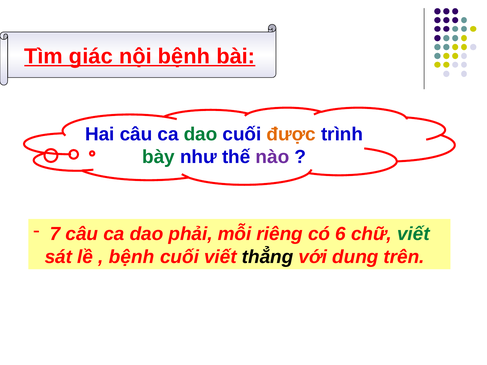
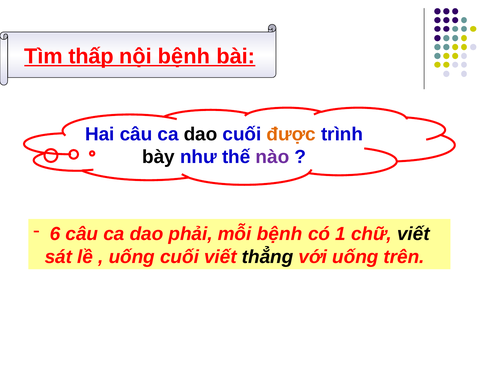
giác: giác -> thấp (91, 56)
dao colour: green -> black (201, 134)
bày colour: green -> black (159, 157)
7: 7 -> 6 (55, 234)
mỗi riêng: riêng -> bệnh (280, 234)
6: 6 -> 1 (341, 234)
viết colour: green -> black (413, 234)
bệnh: bệnh -> uống (132, 257)
với dung: dung -> uống (355, 257)
